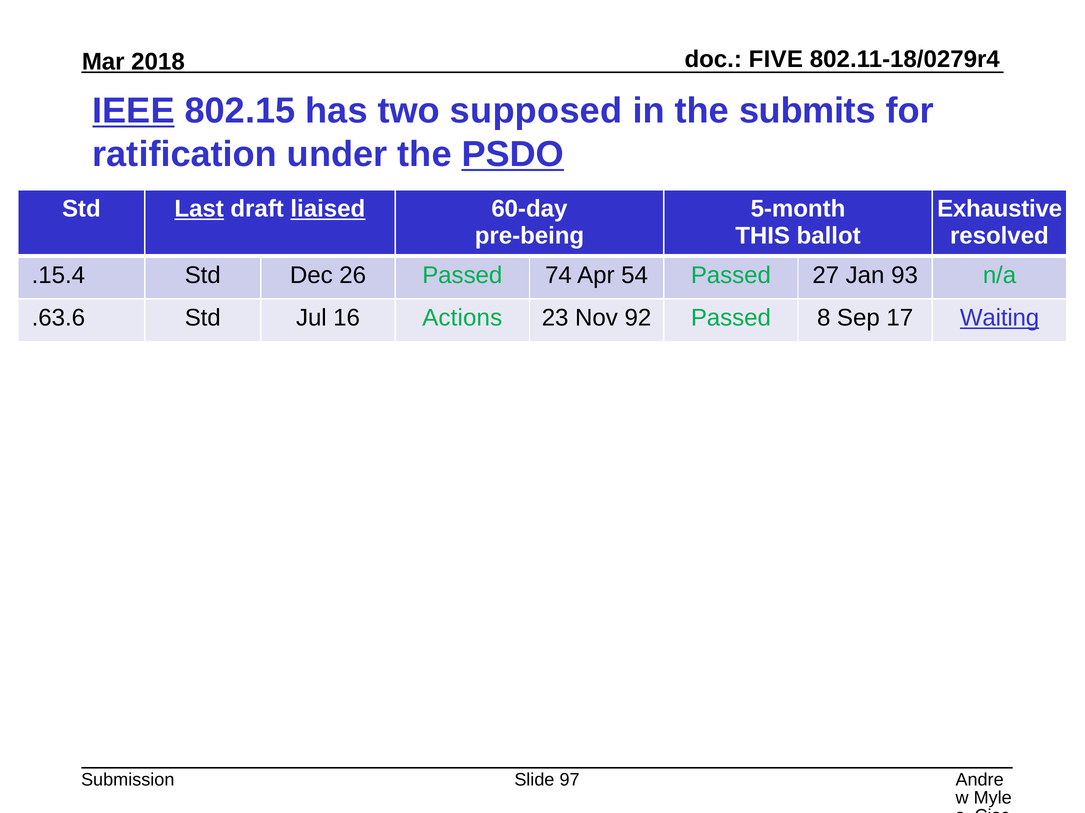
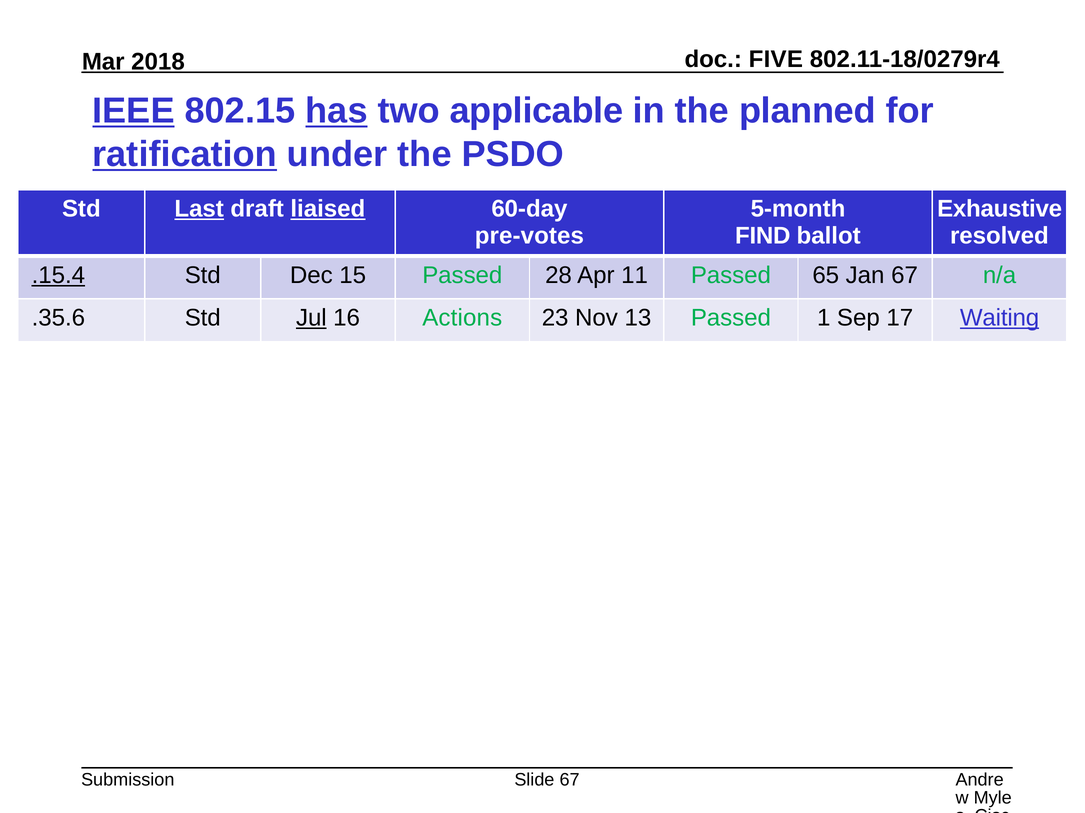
has underline: none -> present (336, 111)
supposed: supposed -> applicable (536, 111)
submits: submits -> planned (807, 111)
ratification underline: none -> present (185, 154)
PSDO underline: present -> none (513, 154)
pre-being: pre-being -> pre-votes (529, 236)
THIS: THIS -> FIND (763, 236)
.15.4 underline: none -> present (58, 276)
26: 26 -> 15 (353, 276)
74: 74 -> 28 (559, 276)
54: 54 -> 11 (635, 276)
27: 27 -> 65 (826, 276)
Jan 93: 93 -> 67 (905, 276)
.63.6: .63.6 -> .35.6 (58, 318)
Jul underline: none -> present (311, 318)
92: 92 -> 13 (638, 318)
8: 8 -> 1 (824, 318)
Slide 97: 97 -> 67 (570, 780)
